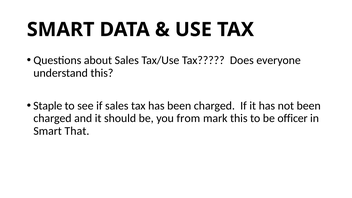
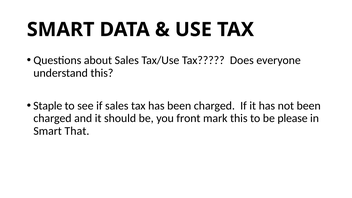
from: from -> front (188, 118)
officer: officer -> please (293, 118)
